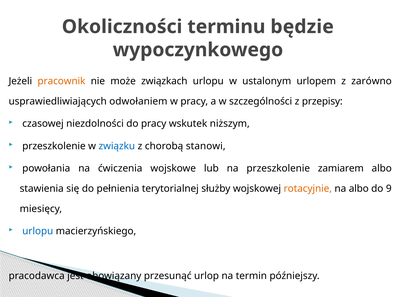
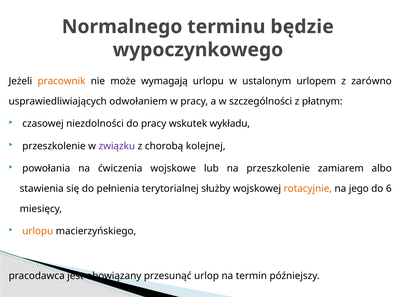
Okoliczności: Okoliczności -> Normalnego (122, 27)
związkach: związkach -> wymagają (164, 81)
przepisy: przepisy -> płatnym (322, 101)
niższym: niższym -> wykładu (230, 124)
związku colour: blue -> purple (117, 146)
stanowi: stanowi -> kolejnej (206, 146)
na albo: albo -> jego (359, 189)
9: 9 -> 6 (389, 189)
urlopu colour: blue -> orange (38, 231)
